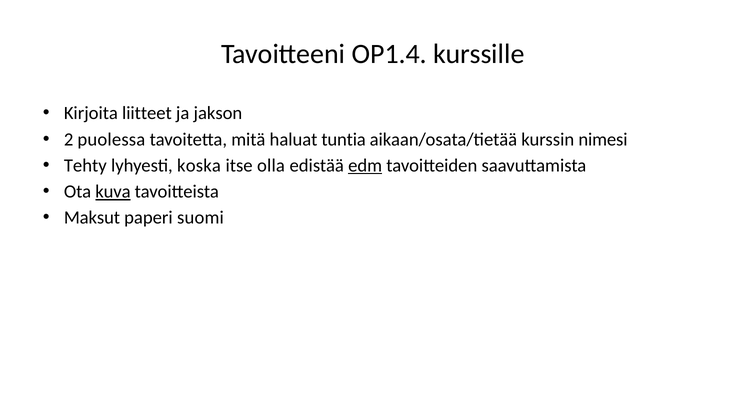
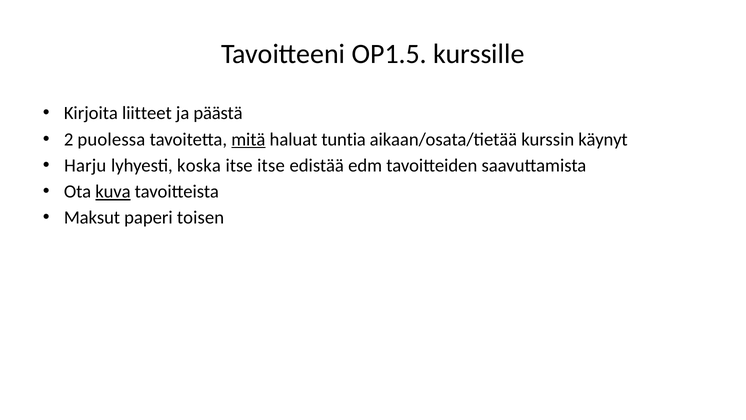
OP1.4: OP1.4 -> OP1.5 (389, 54)
jakson: jakson -> päästä (218, 113)
mitä underline: none -> present (248, 139)
nimesi: nimesi -> käynyt (603, 139)
Tehty: Tehty -> Harju (85, 165)
itse olla: olla -> itse (271, 165)
edm underline: present -> none (365, 165)
suomi: suomi -> toisen (201, 218)
